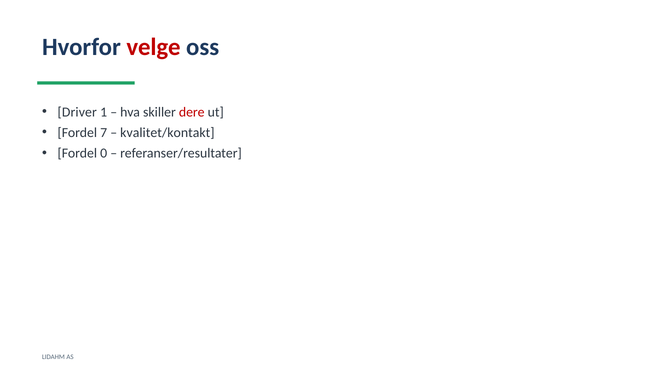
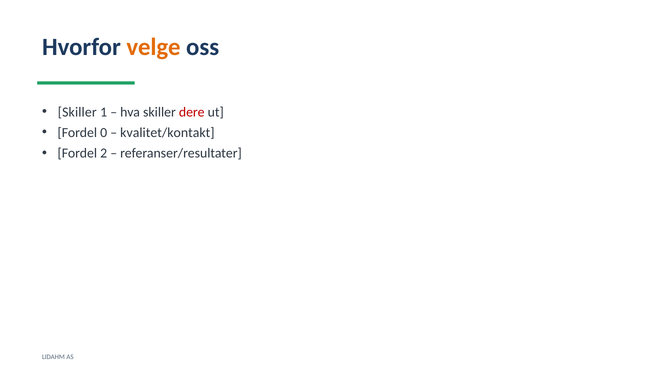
velge colour: red -> orange (154, 47)
Driver: Driver -> Skiller (77, 112)
7: 7 -> 0 (104, 133)
0: 0 -> 2 (104, 153)
